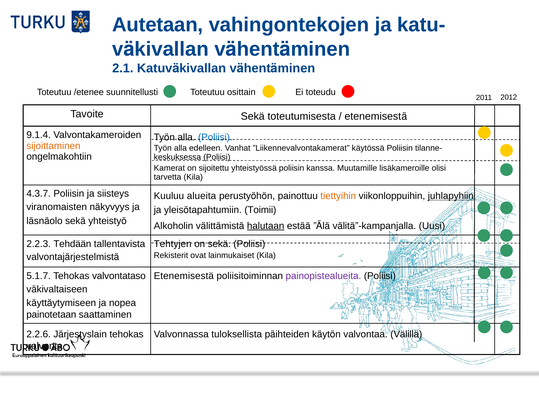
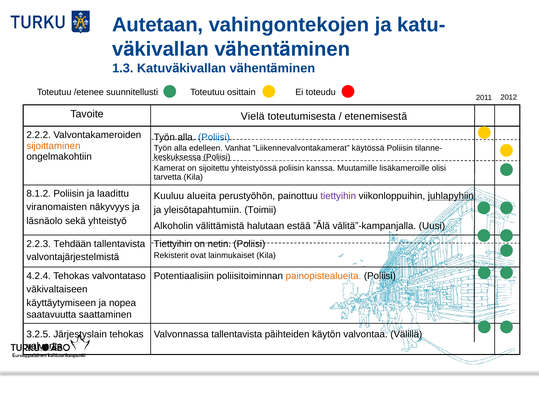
2.1: 2.1 -> 1.3 (123, 68)
Tavoite Sekä: Sekä -> Vielä (253, 116)
9.1.4: 9.1.4 -> 2.2.2 (39, 135)
4.3.7: 4.3.7 -> 8.1.2 (39, 193)
siisteys: siisteys -> laadittu (113, 193)
tiettyihin colour: orange -> purple (338, 196)
halutaan underline: present -> none (266, 225)
Tehtyjen: Tehtyjen -> Tiettyihin (173, 243)
on sekä: sekä -> netin (219, 243)
5.1.7: 5.1.7 -> 4.2.4 (39, 275)
Etenemisestä: Etenemisestä -> Potentiaalisiin (184, 275)
painopistealueita colour: purple -> orange (323, 275)
painotetaan: painotetaan -> saatavuutta (51, 314)
2.2.6: 2.2.6 -> 3.2.5 (39, 334)
Valvonnassa tuloksellista: tuloksellista -> tallentavista (237, 334)
valvonta underline: none -> present (45, 345)
